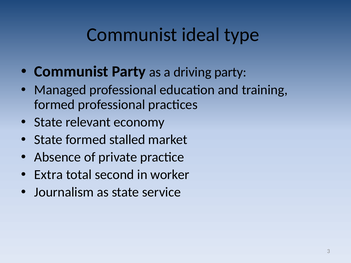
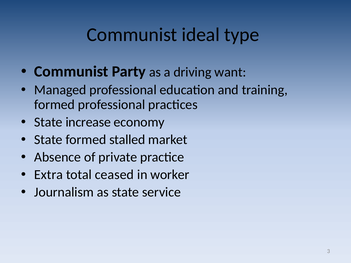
driving party: party -> want (230, 72)
relevant: relevant -> increase (88, 122)
second: second -> ceased (114, 175)
